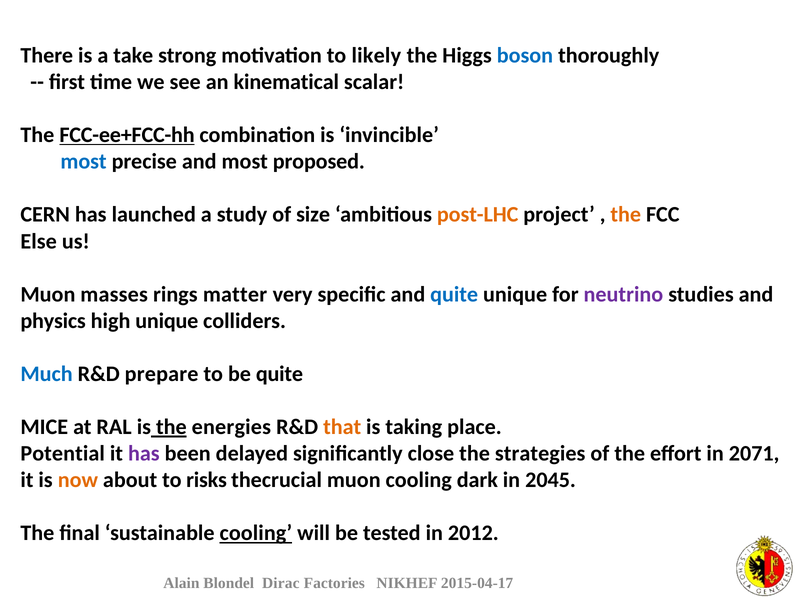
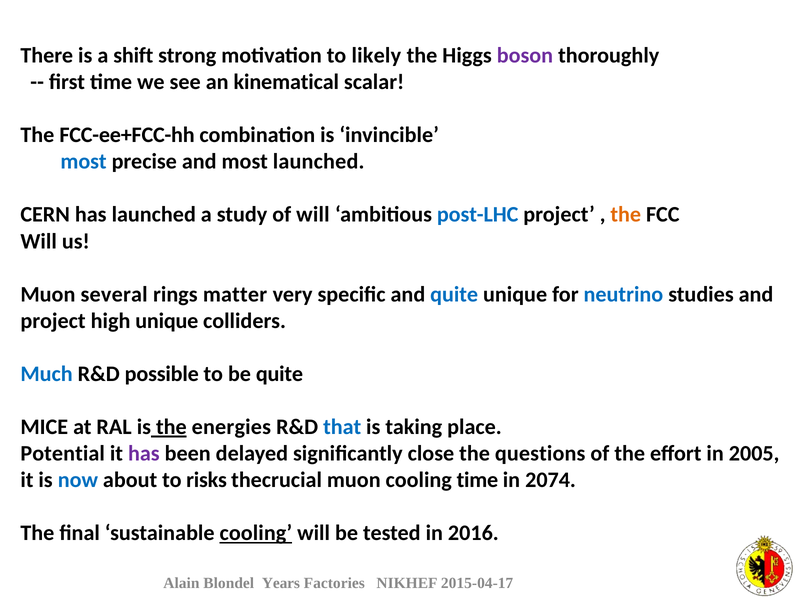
take: take -> shift (133, 55)
boson colour: blue -> purple (525, 55)
FCC-ee+FCC-hh underline: present -> none (127, 135)
most proposed: proposed -> launched (319, 162)
of size: size -> will (313, 215)
post-LHC colour: orange -> blue (478, 215)
Else: Else -> Will (39, 241)
masses: masses -> several (114, 294)
neutrino colour: purple -> blue (623, 294)
physics: physics -> project (53, 321)
prepare: prepare -> possible (162, 374)
that colour: orange -> blue (342, 427)
strategies: strategies -> questions (540, 454)
2071: 2071 -> 2005 (754, 454)
now colour: orange -> blue (78, 480)
cooling dark: dark -> time (477, 480)
2045: 2045 -> 2074 (551, 480)
2012: 2012 -> 2016 (473, 533)
Dirac: Dirac -> Years (281, 583)
